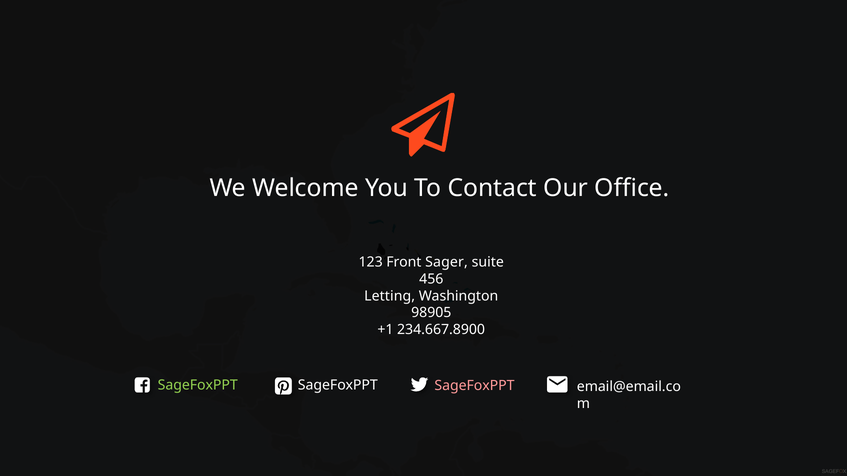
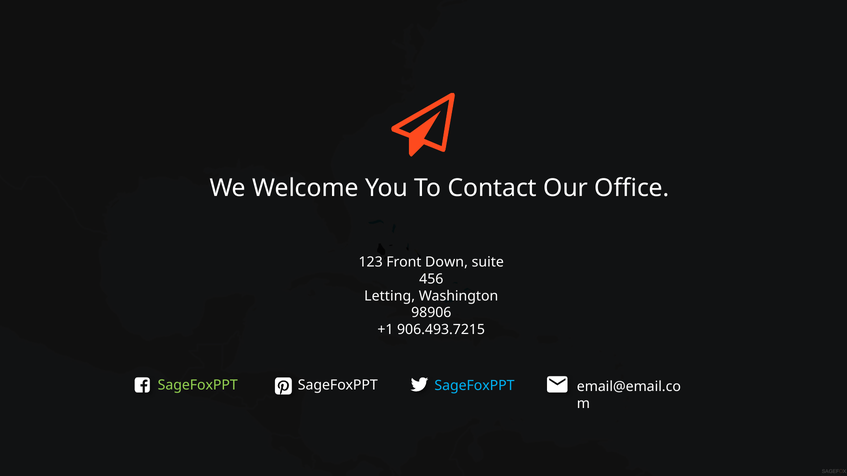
Sager: Sager -> Down (447, 262)
98905: 98905 -> 98906 (431, 313)
234.667.8900: 234.667.8900 -> 906.493.7215 (441, 330)
SageFoxPPT colour: pink -> light blue (475, 386)
